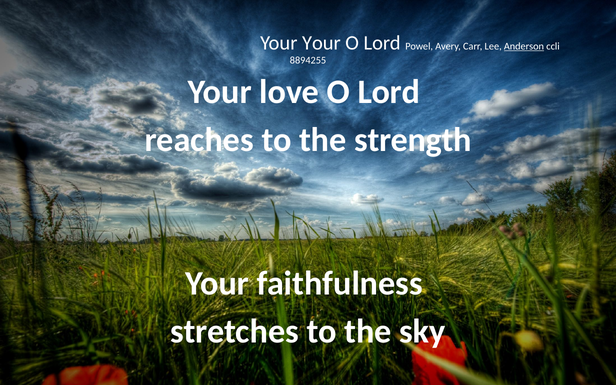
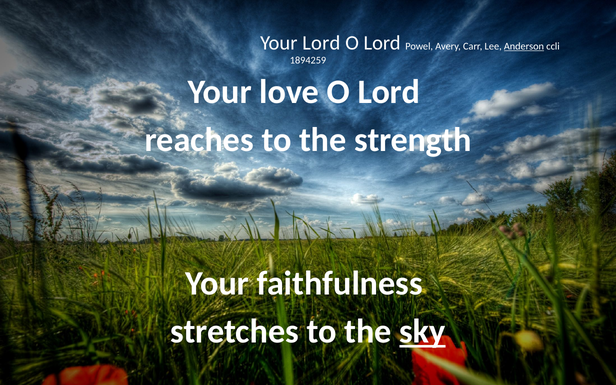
Your Your: Your -> Lord (321, 43)
8894255: 8894255 -> 1894259 (308, 61)
sky underline: none -> present (422, 332)
